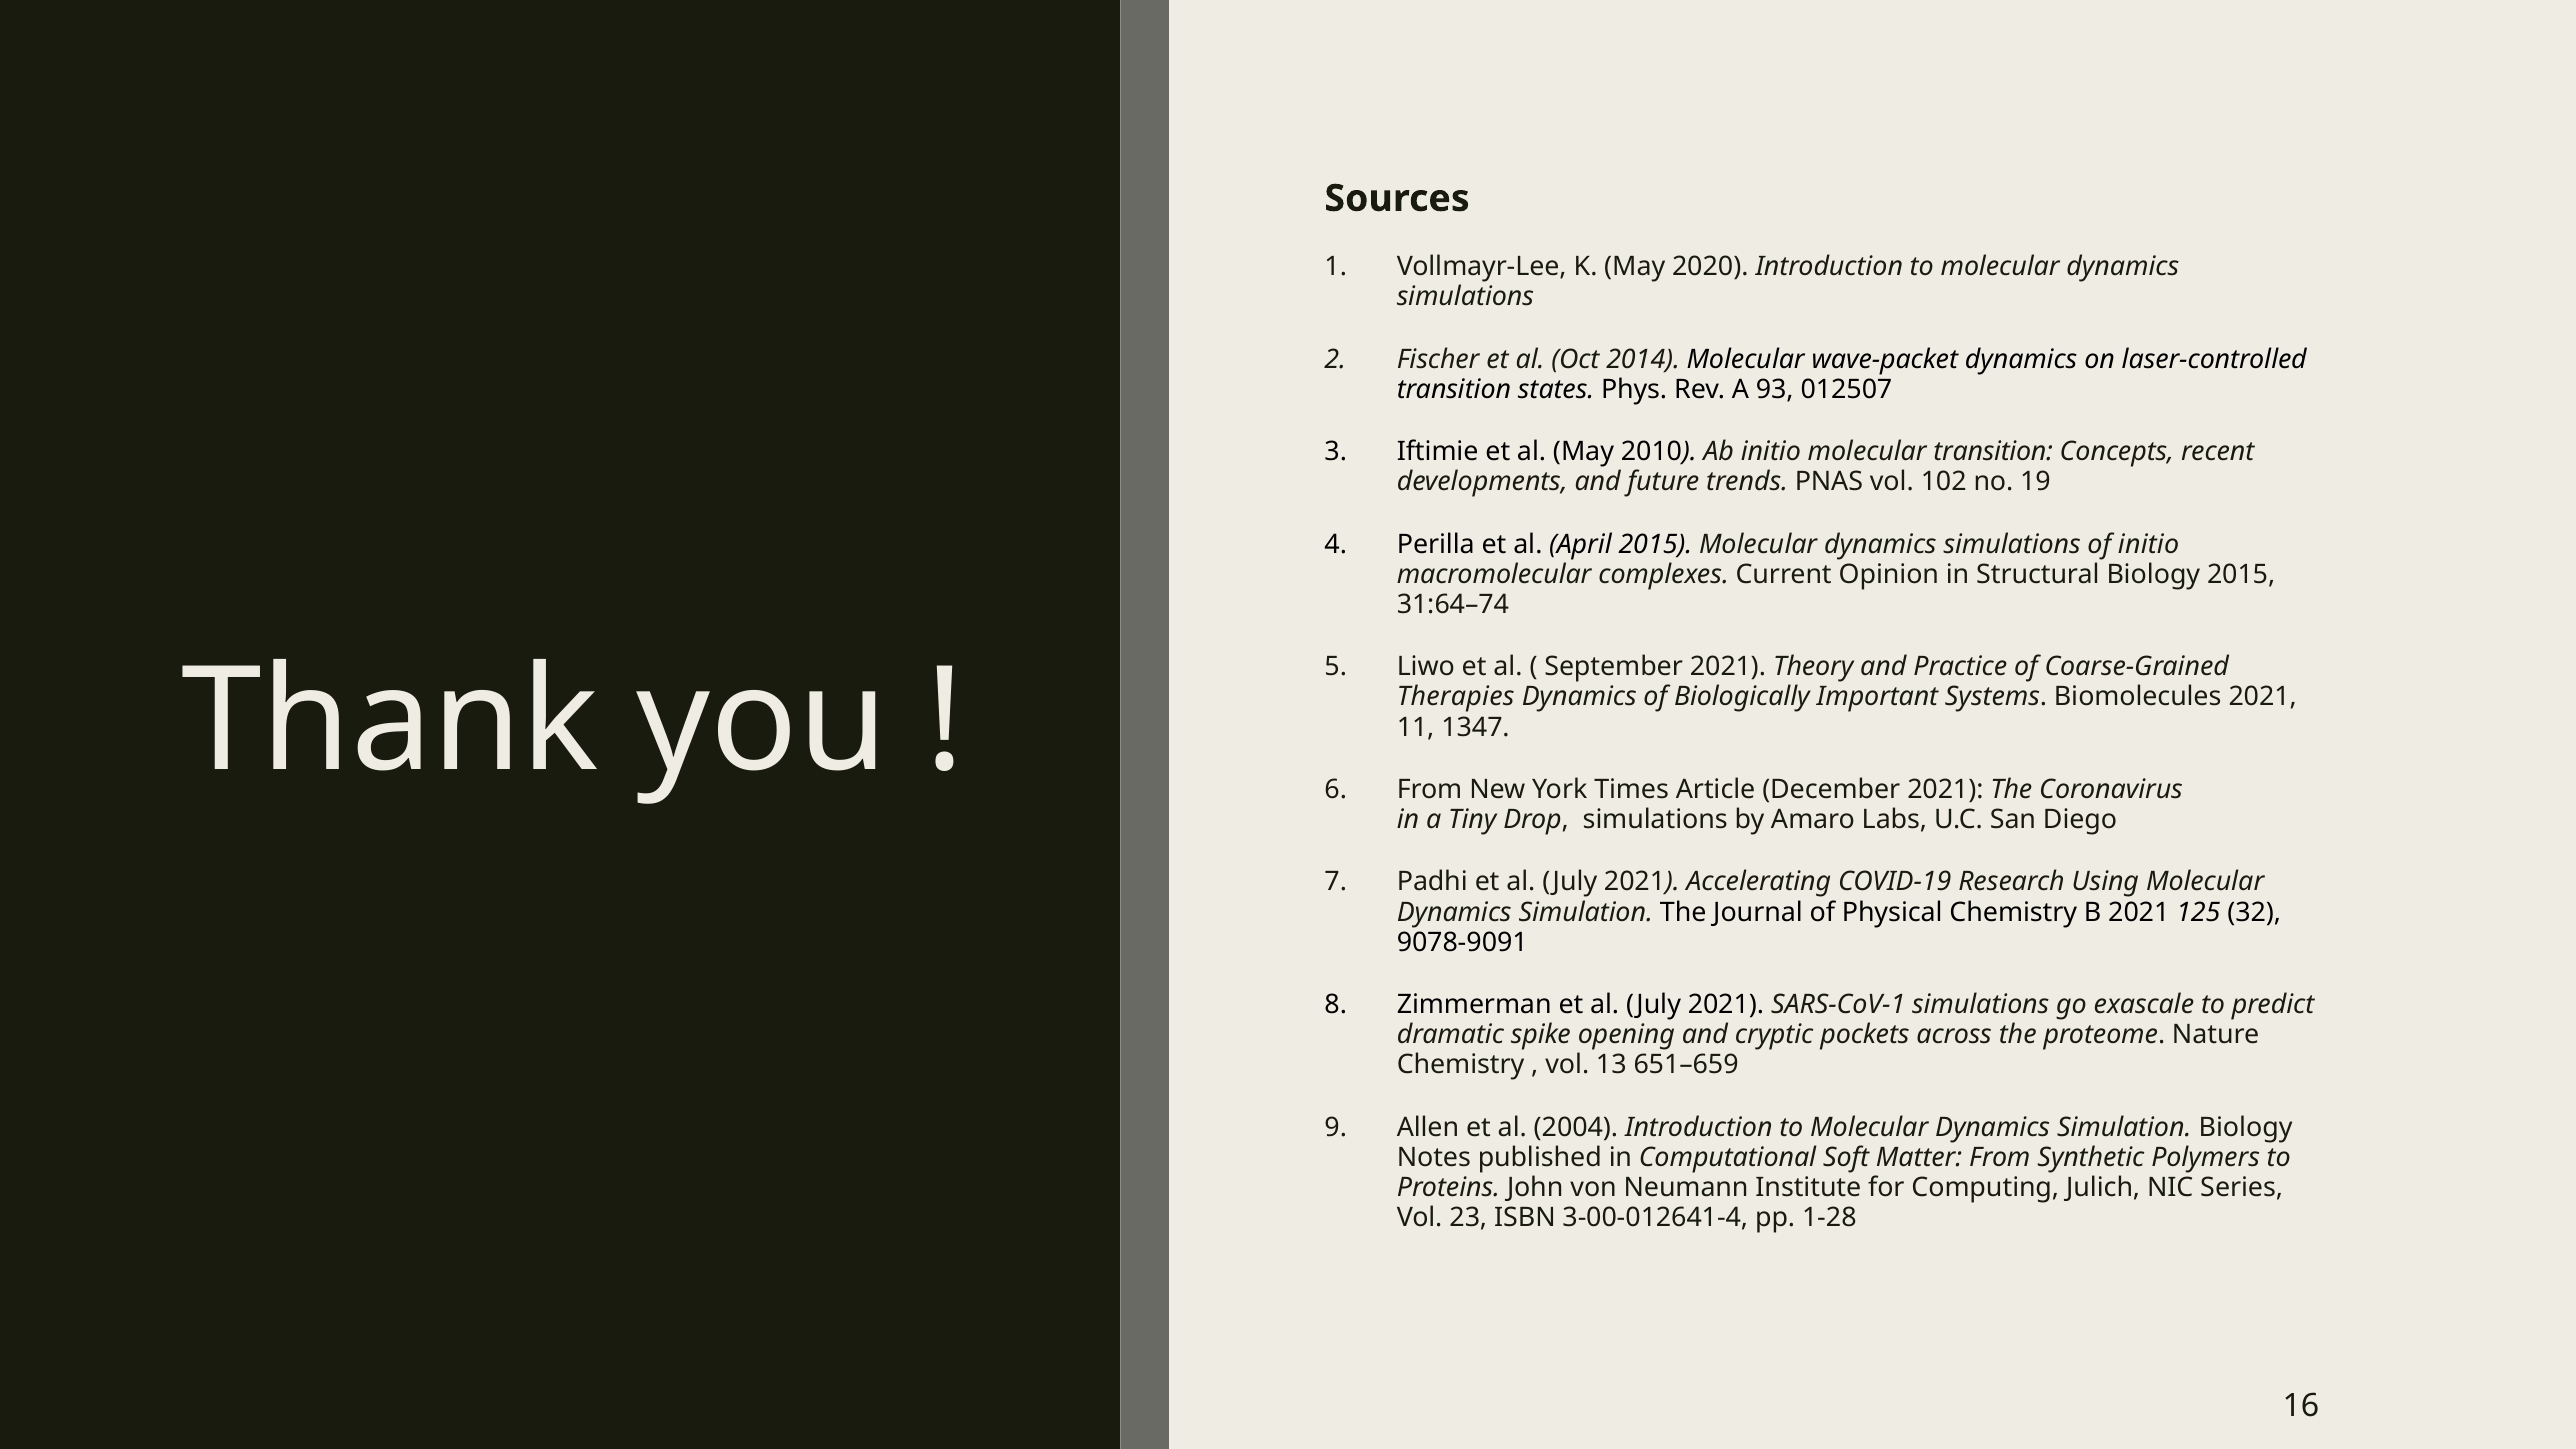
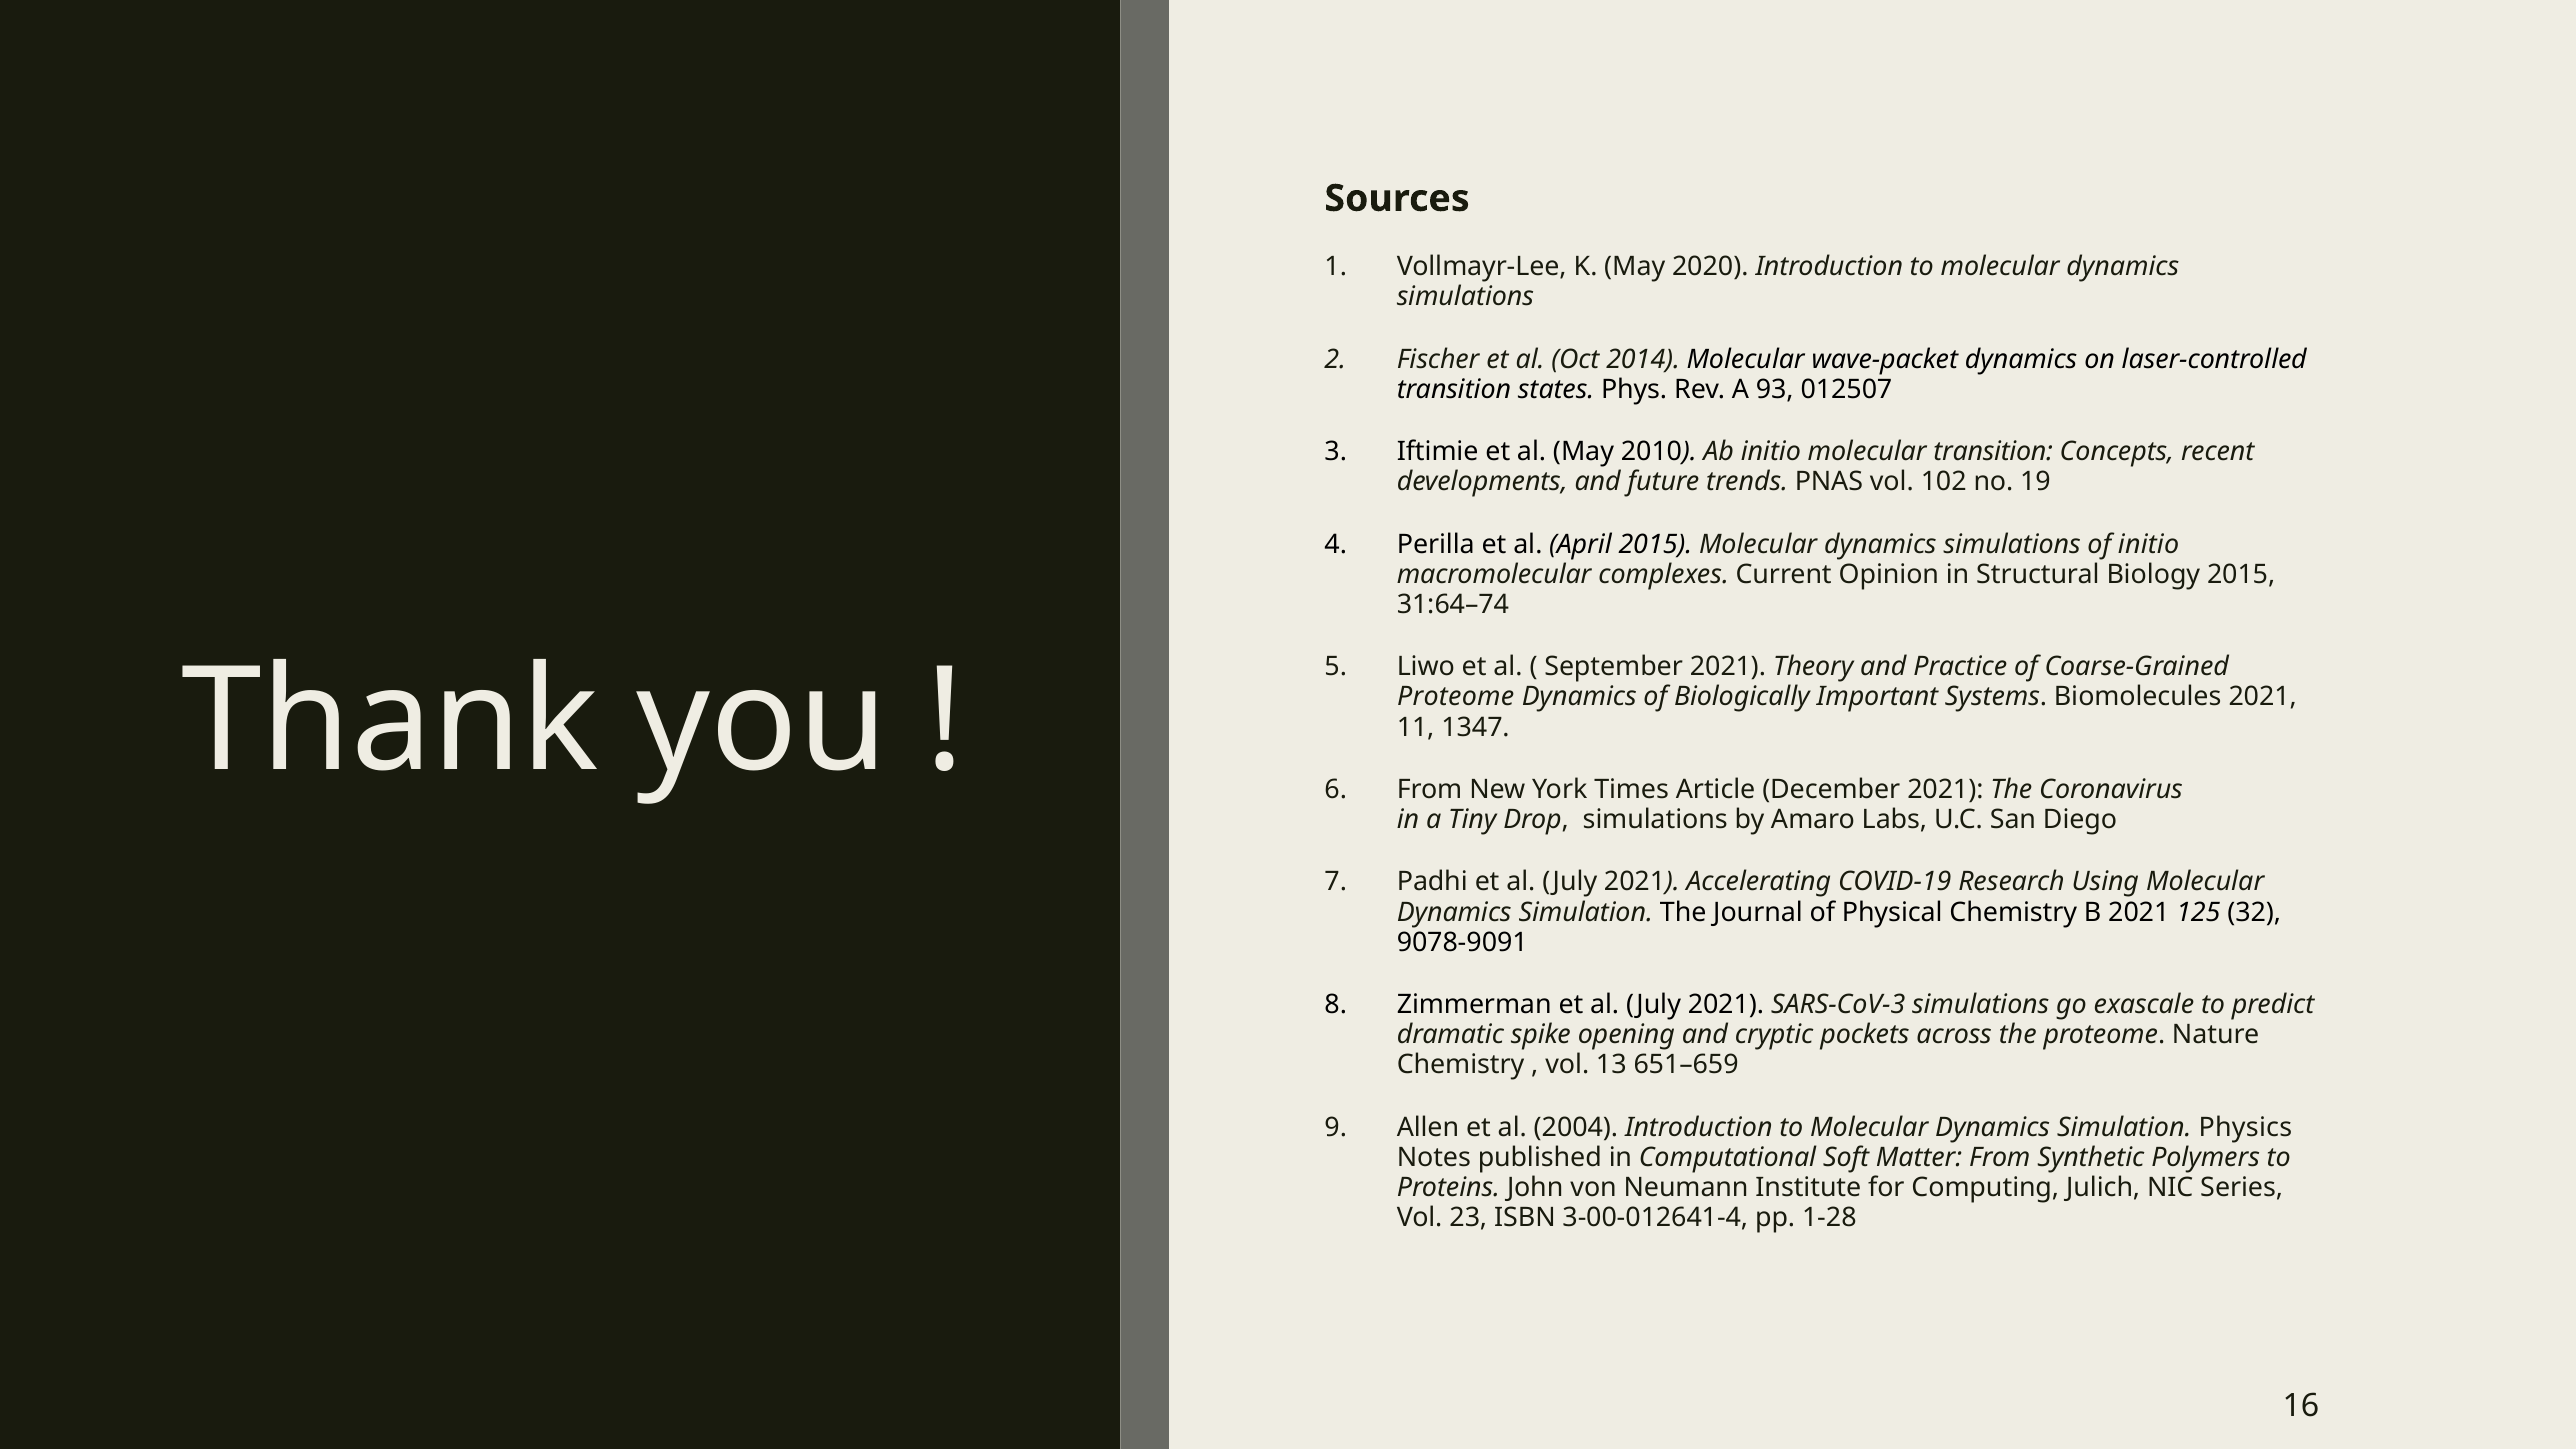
Therapies: Therapies -> Proteome (1456, 697)
SARS-CoV-1: SARS-CoV-1 -> SARS-CoV-3 (1838, 1005)
Simulation Biology: Biology -> Physics (2245, 1127)
